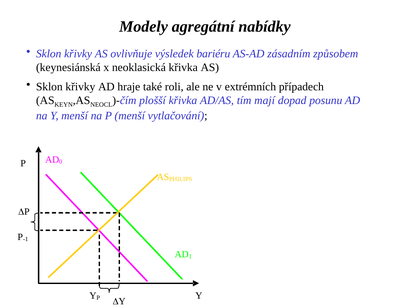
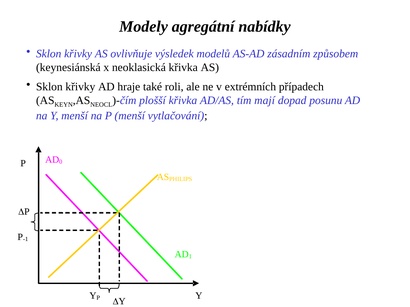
bariéru: bariéru -> modelů (213, 54)
